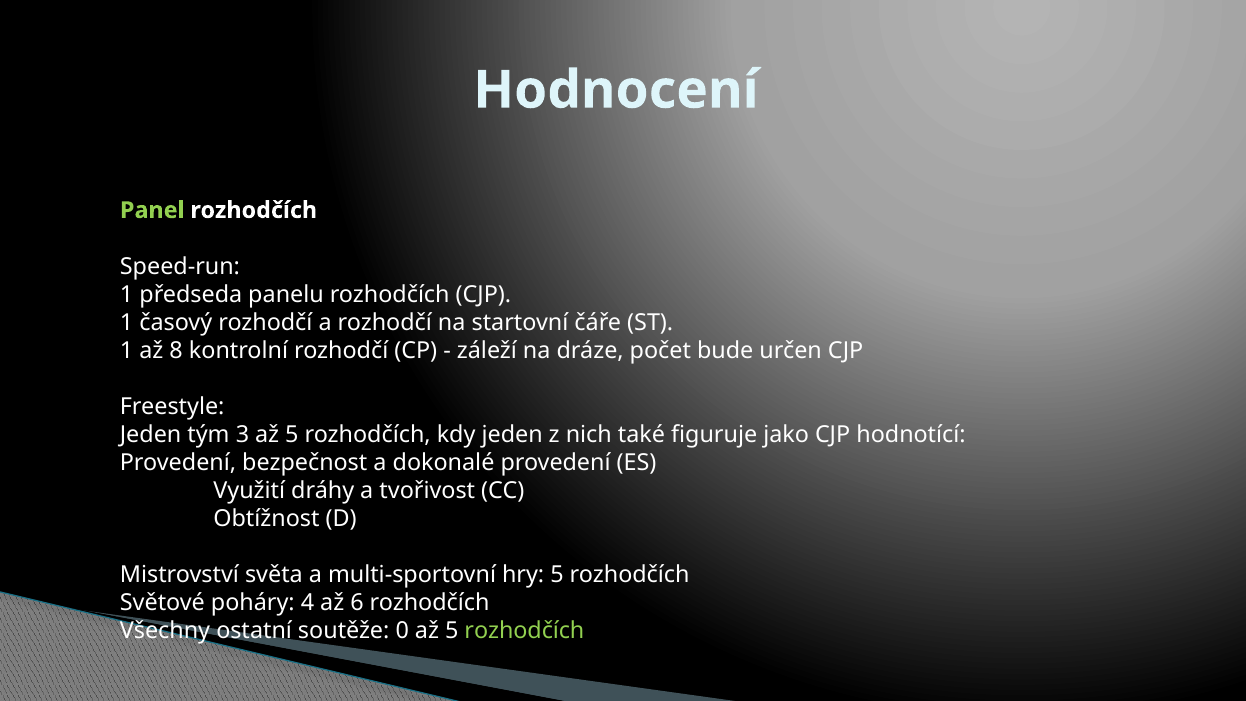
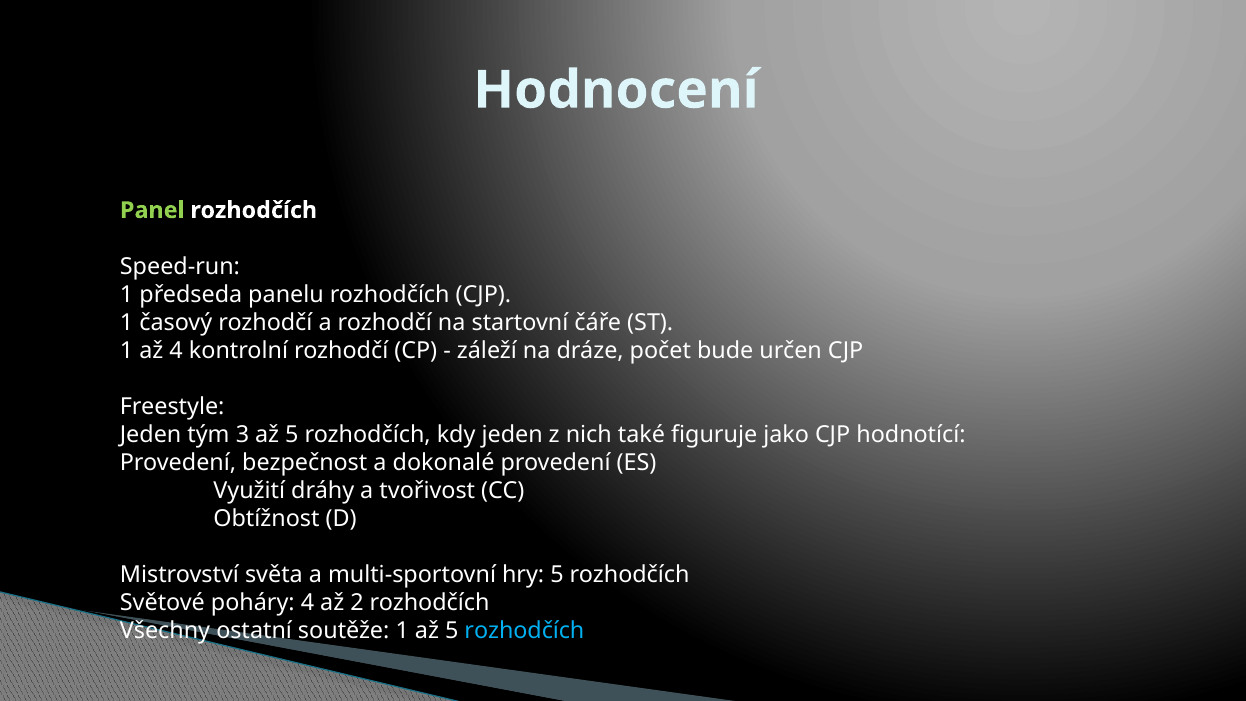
až 8: 8 -> 4 (176, 350)
6: 6 -> 2 (357, 603)
soutěže 0: 0 -> 1 (402, 631)
rozhodčích colour: light green -> light blue (524, 631)
